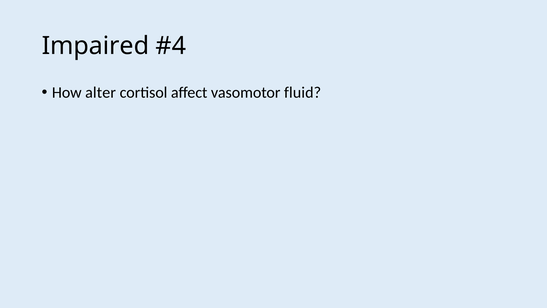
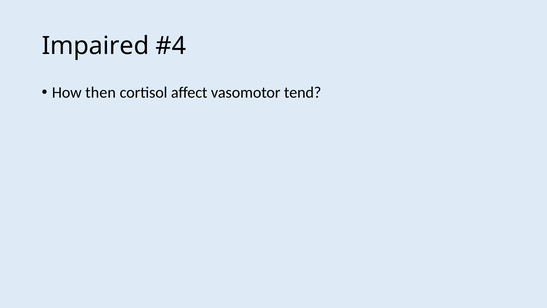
alter: alter -> then (101, 92)
fluid: fluid -> tend (303, 92)
